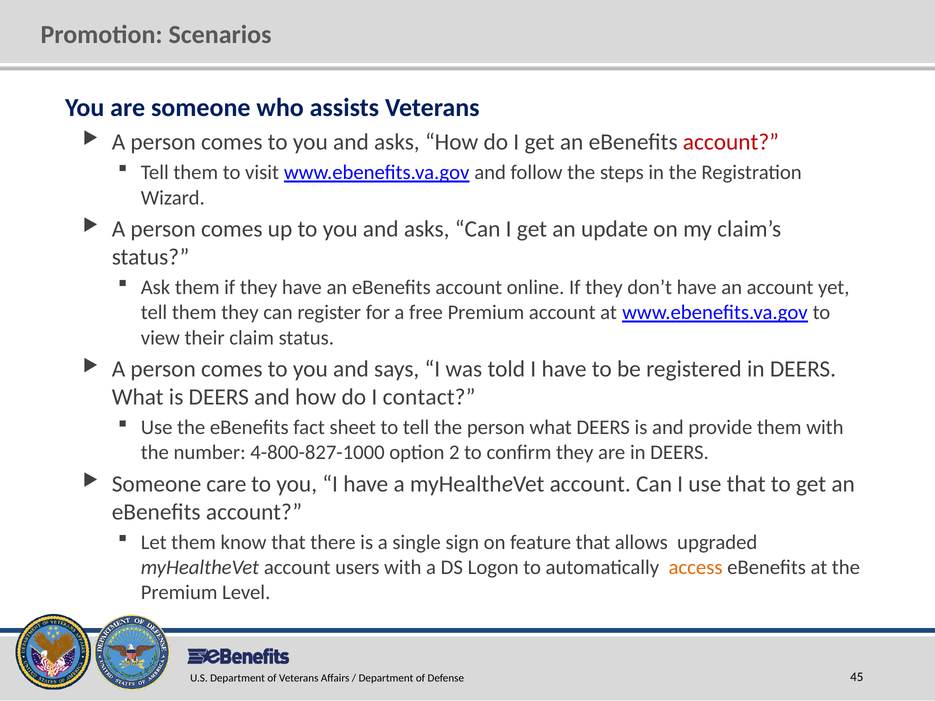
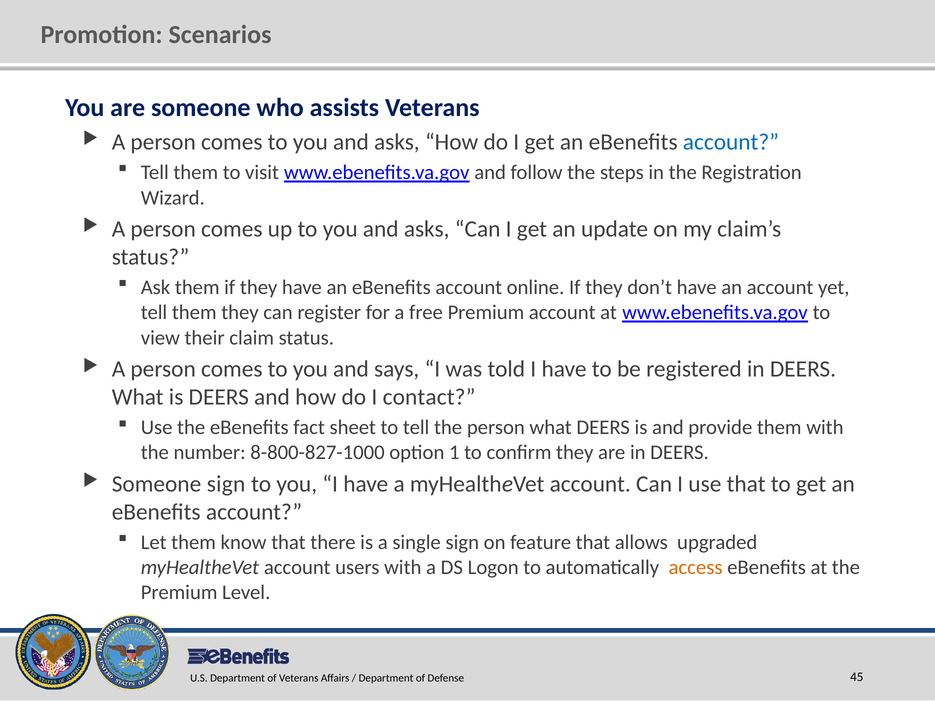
account colour: red -> blue (731, 142)
4-800-827-1000: 4-800-827-1000 -> 8-800-827-1000 (317, 453)
2: 2 -> 1 (454, 453)
Someone care: care -> sign (226, 484)
